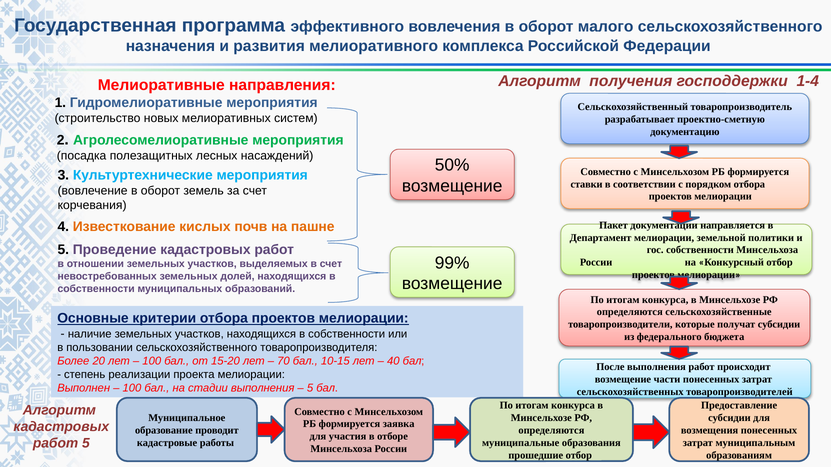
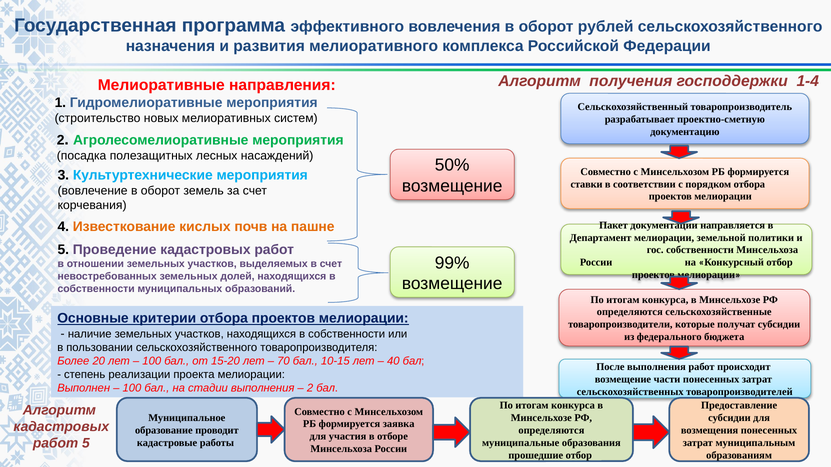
малого: малого -> рублей (606, 27)
5: 5 -> 2 (310, 389)
